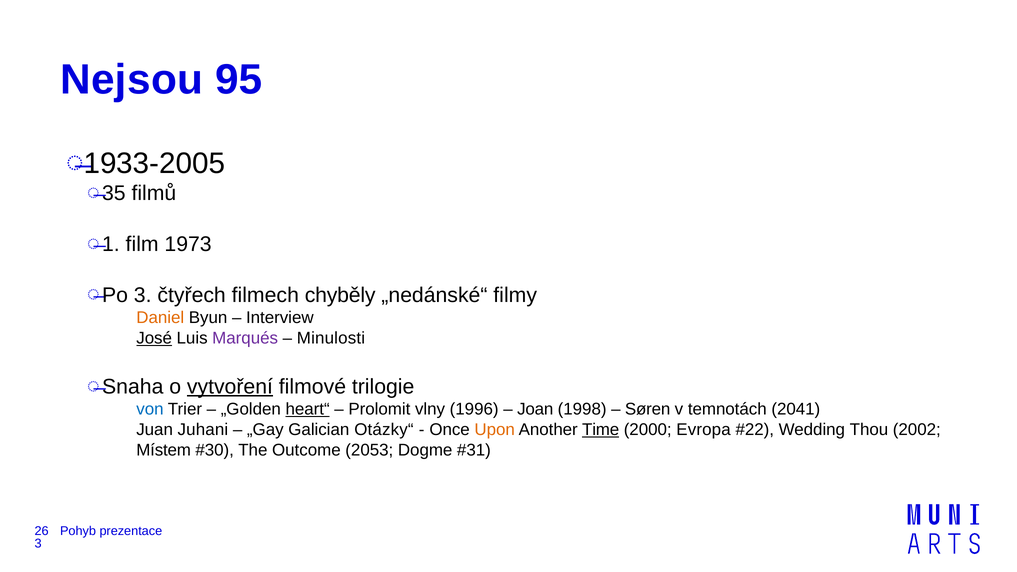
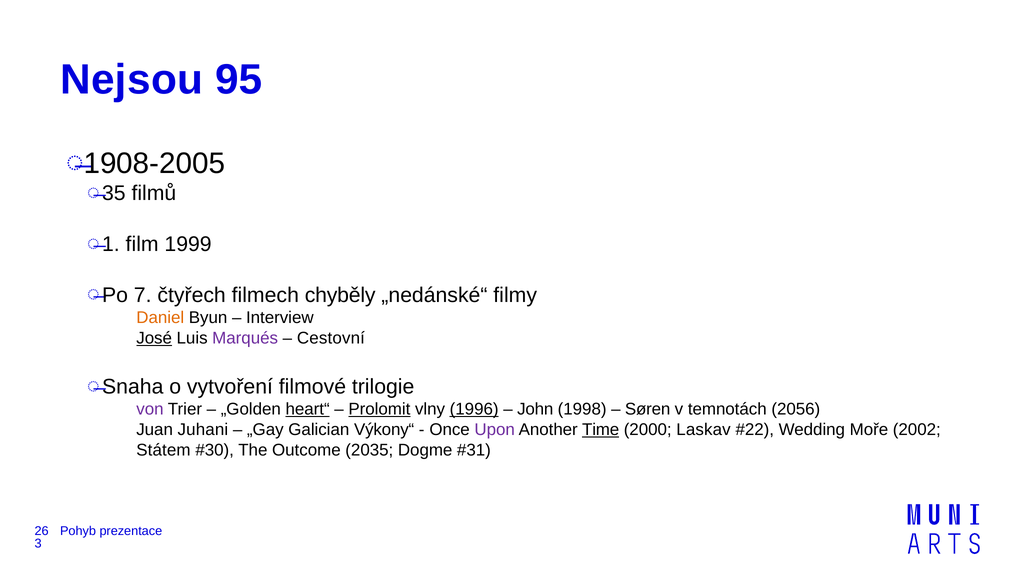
1933-2005: 1933-2005 -> 1908-2005 (154, 164)
1973: 1973 -> 1999 (188, 244)
3: 3 -> 7 (143, 295)
Minulosti: Minulosti -> Cestovní (331, 338)
vytvoření underline: present -> none (230, 387)
von colour: blue -> purple (150, 409)
Prolomit underline: none -> present (379, 409)
1996 underline: none -> present (474, 409)
Joan: Joan -> John (535, 409)
2041: 2041 -> 2056 (796, 409)
Otázky“: Otázky“ -> Výkony“ (384, 430)
Upon colour: orange -> purple (495, 430)
Evropa: Evropa -> Laskav (704, 430)
Thou: Thou -> Moře (869, 430)
Místem: Místem -> Státem (163, 450)
2053: 2053 -> 2035 (369, 450)
